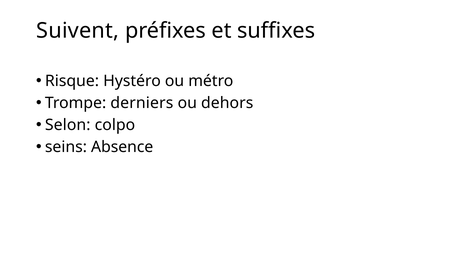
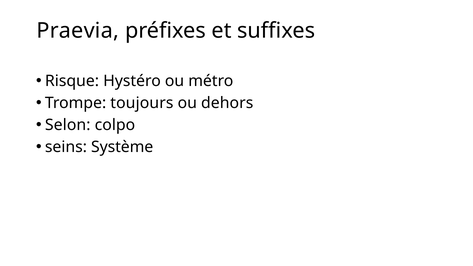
Suivent: Suivent -> Praevia (78, 31)
derniers: derniers -> toujours (142, 103)
Absence: Absence -> Système (122, 147)
